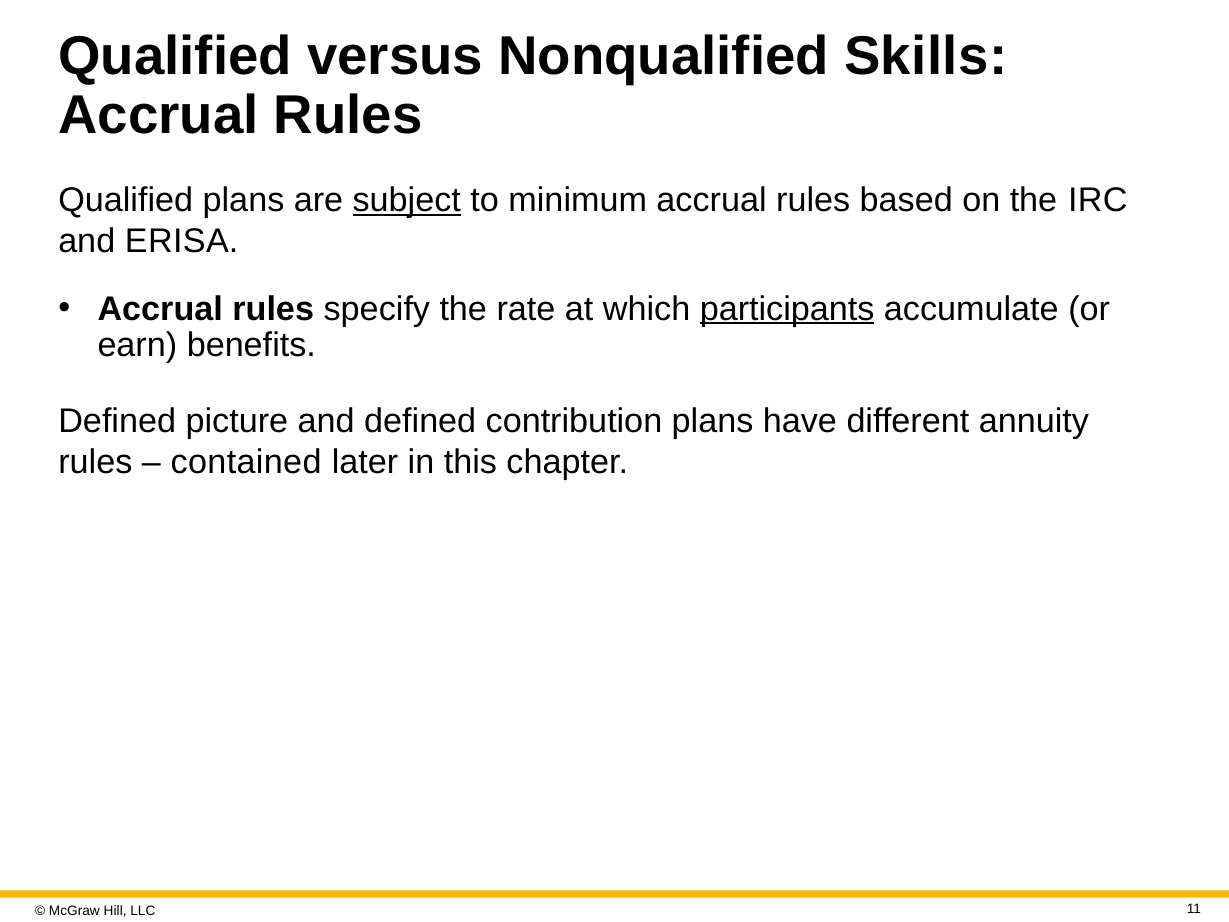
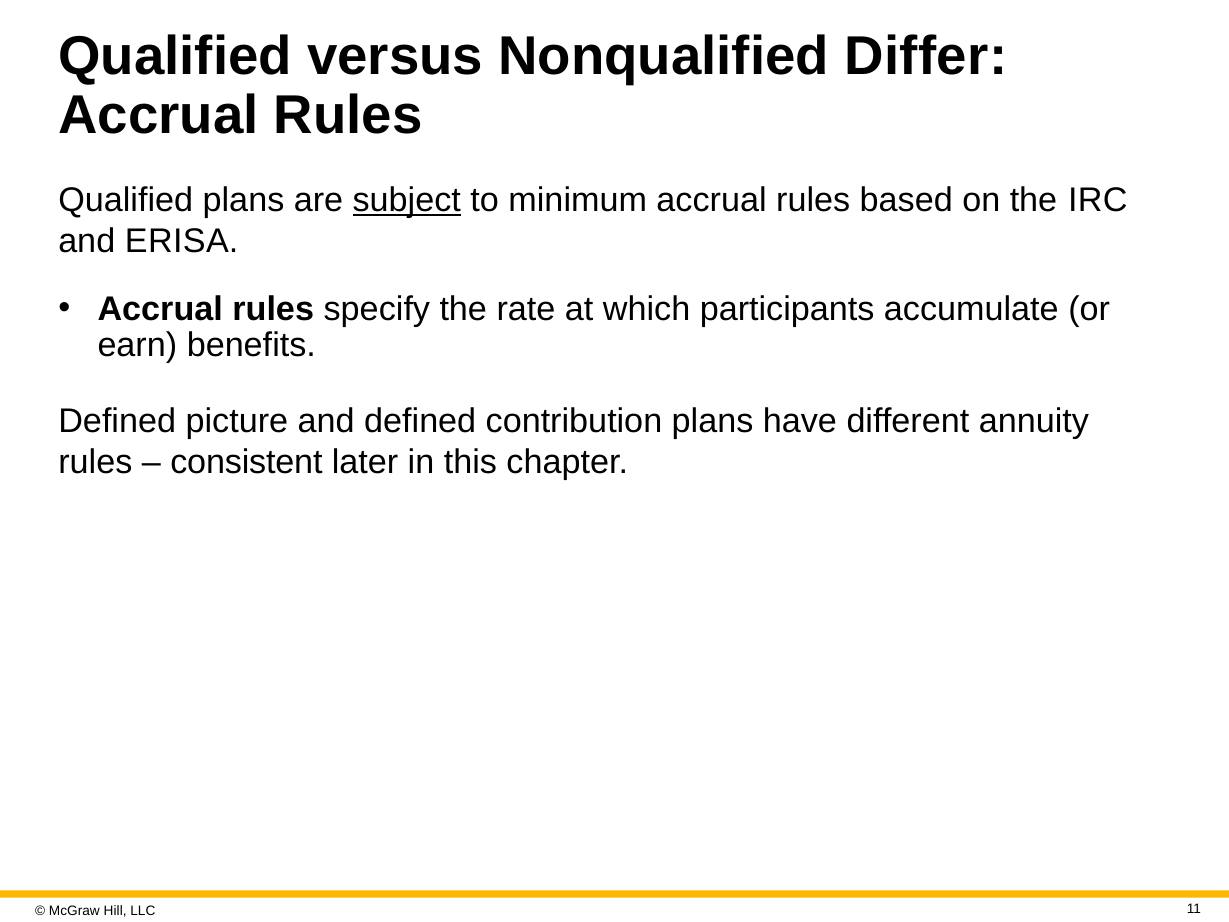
Skills: Skills -> Differ (926, 57)
participants underline: present -> none (787, 309)
contained: contained -> consistent (246, 462)
